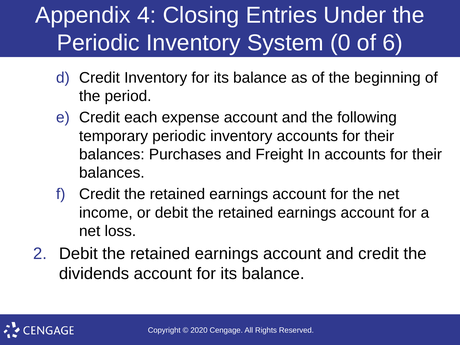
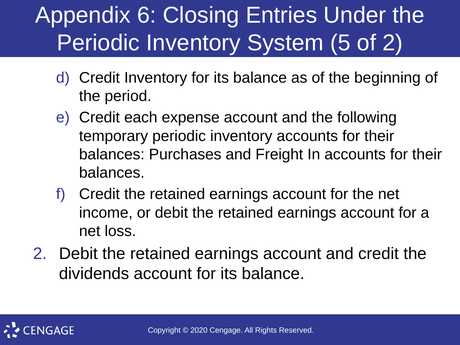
4: 4 -> 6 (147, 15)
0: 0 -> 5 (340, 43)
of 6: 6 -> 2 (393, 43)
